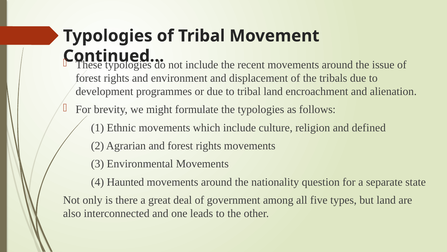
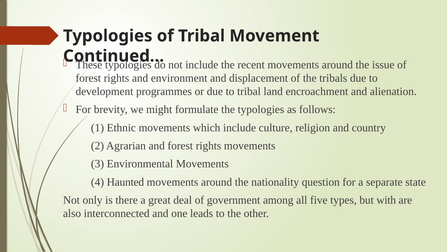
defined: defined -> country (369, 127)
but land: land -> with (386, 200)
